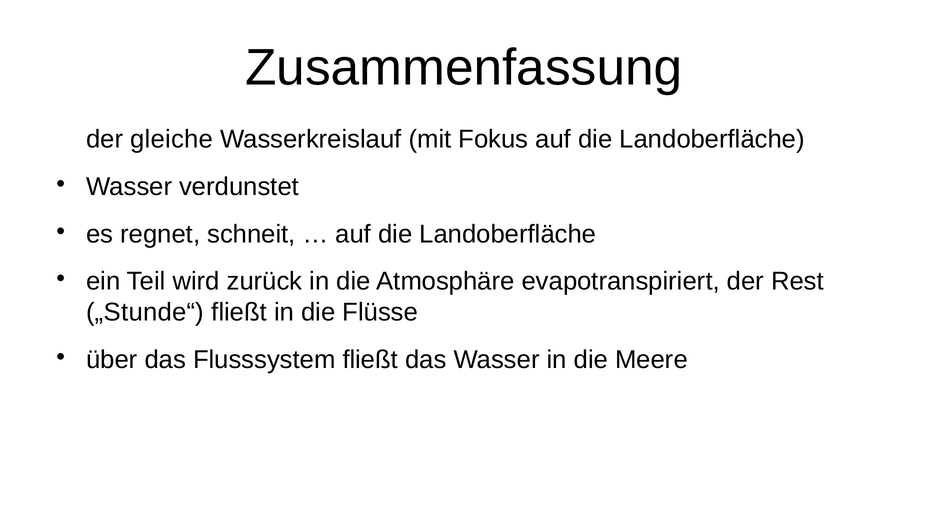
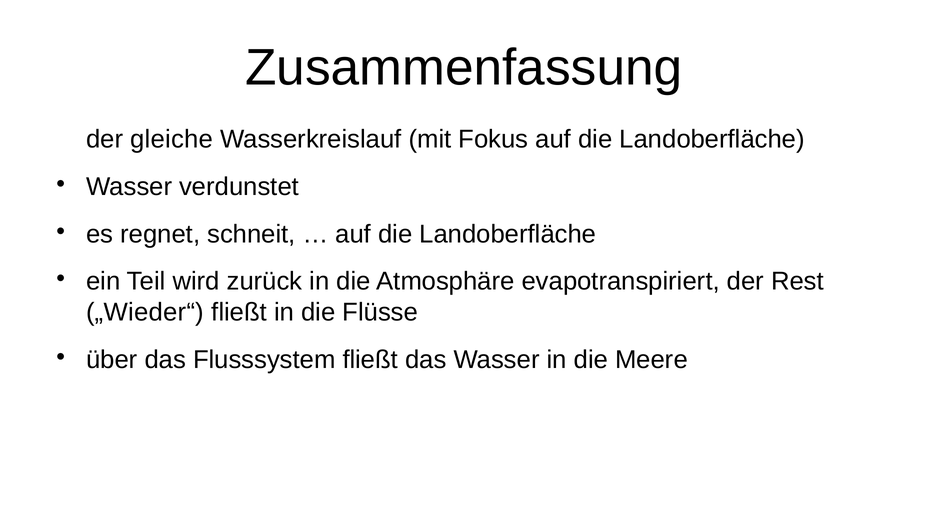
„Stunde“: „Stunde“ -> „Wieder“ (145, 312)
